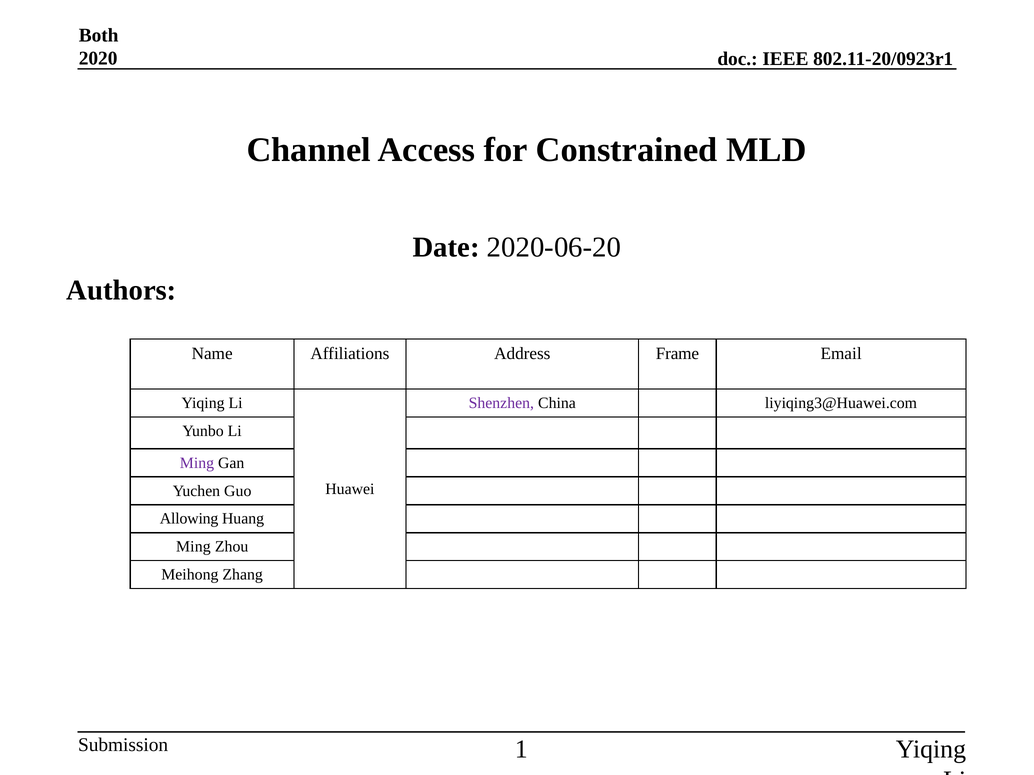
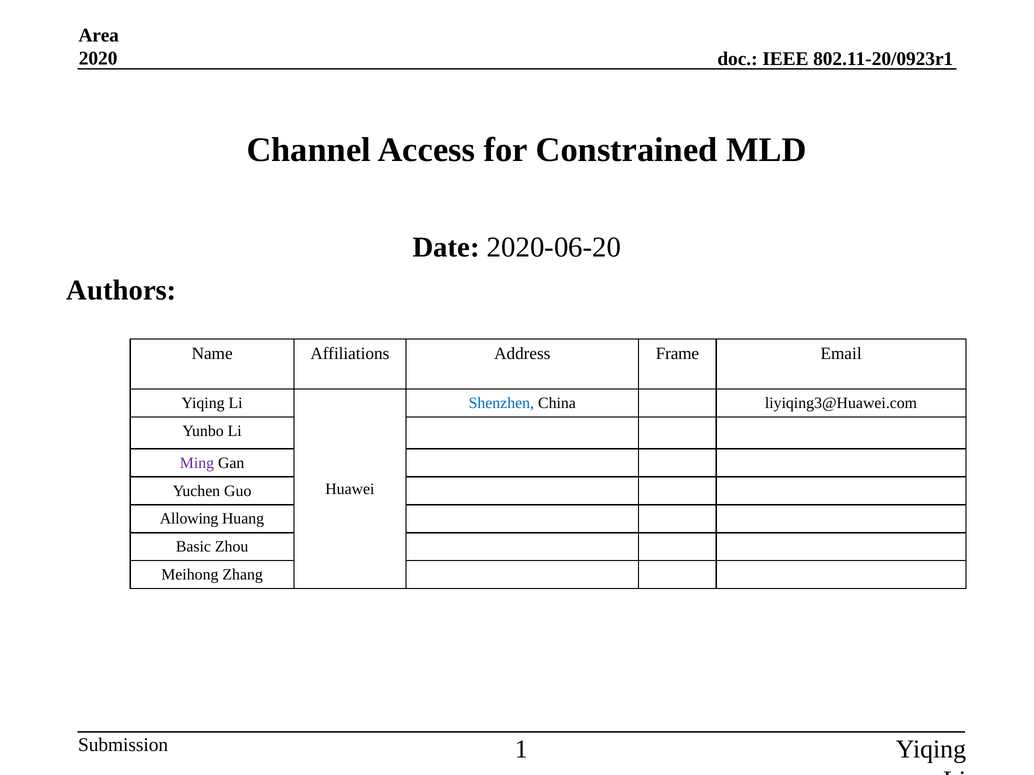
Both: Both -> Area (99, 35)
Shenzhen colour: purple -> blue (501, 403)
Ming: Ming -> Basic (193, 547)
